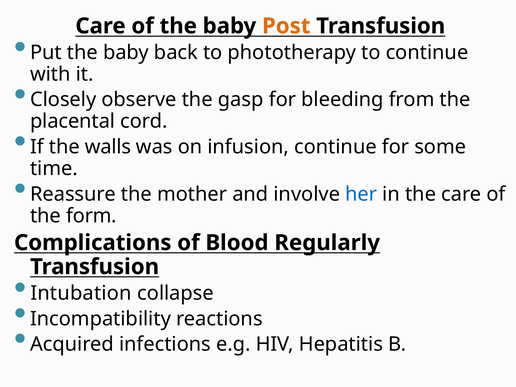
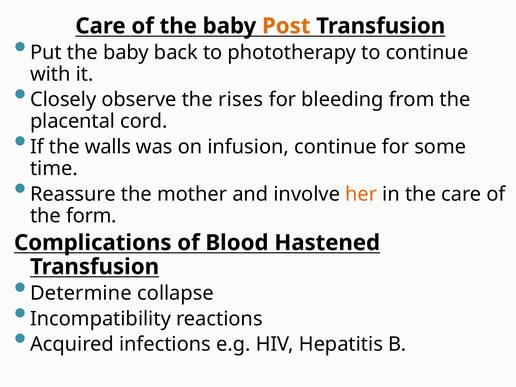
gasp: gasp -> rises (241, 100)
her colour: blue -> orange (361, 194)
Regularly: Regularly -> Hastened (327, 243)
Intubation: Intubation -> Determine (81, 293)
